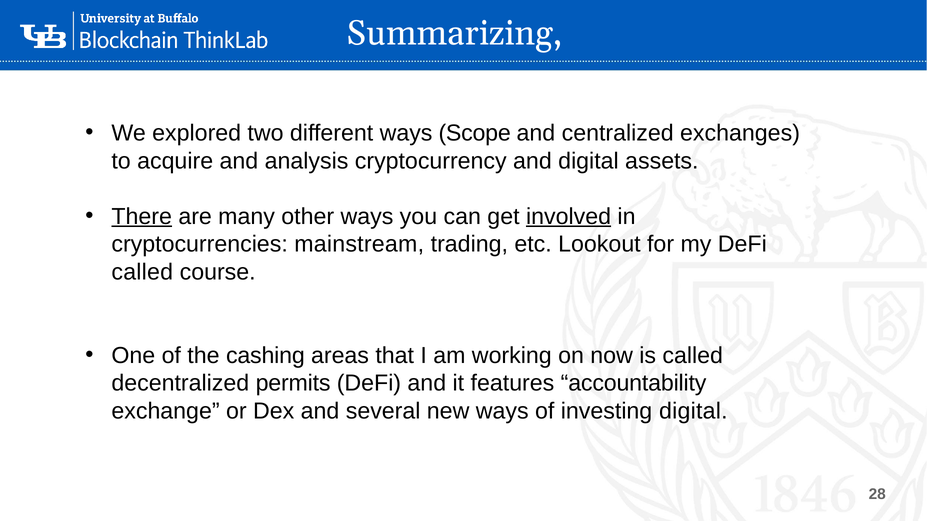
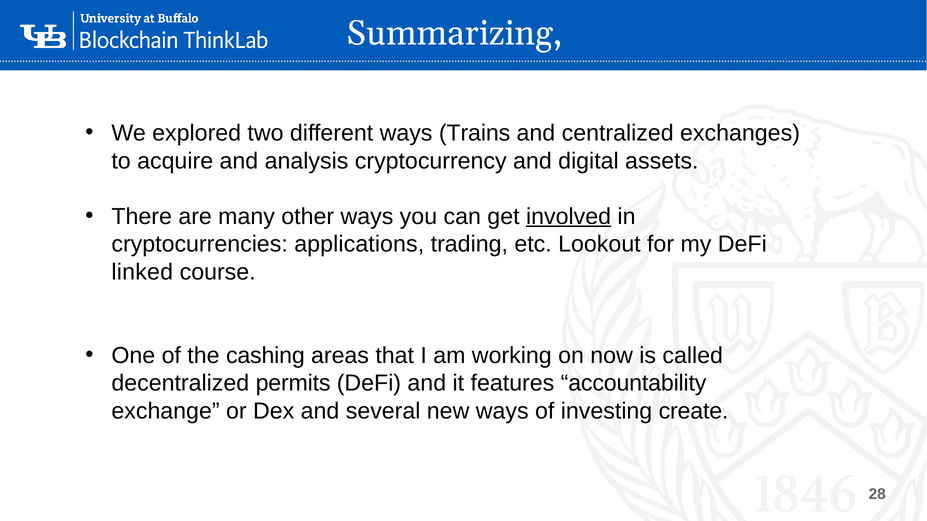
Scope: Scope -> Trains (475, 133)
There underline: present -> none (142, 217)
mainstream: mainstream -> applications (359, 244)
called: called -> linked (142, 272)
investing digital: digital -> create (694, 411)
